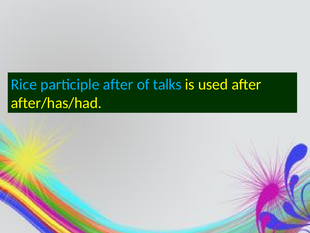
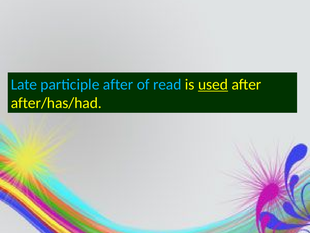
Rice: Rice -> Late (24, 84)
talks: talks -> read (167, 84)
used underline: none -> present (213, 84)
